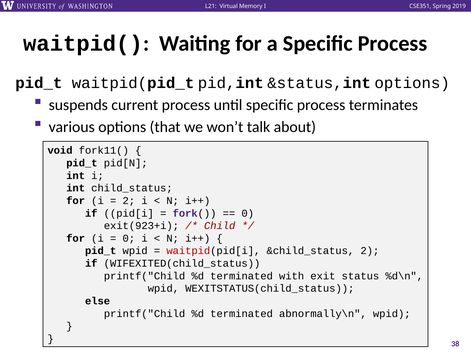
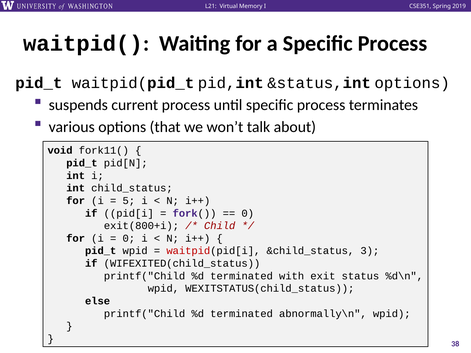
2: 2 -> 5 (129, 201)
exit(923+i: exit(923+i -> exit(800+i (141, 226)
&child_status 2: 2 -> 3 (370, 251)
